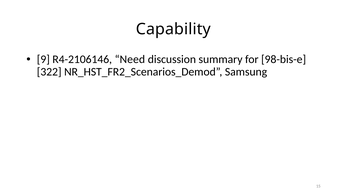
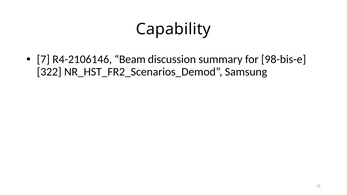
9: 9 -> 7 (43, 59)
Need: Need -> Beam (130, 59)
